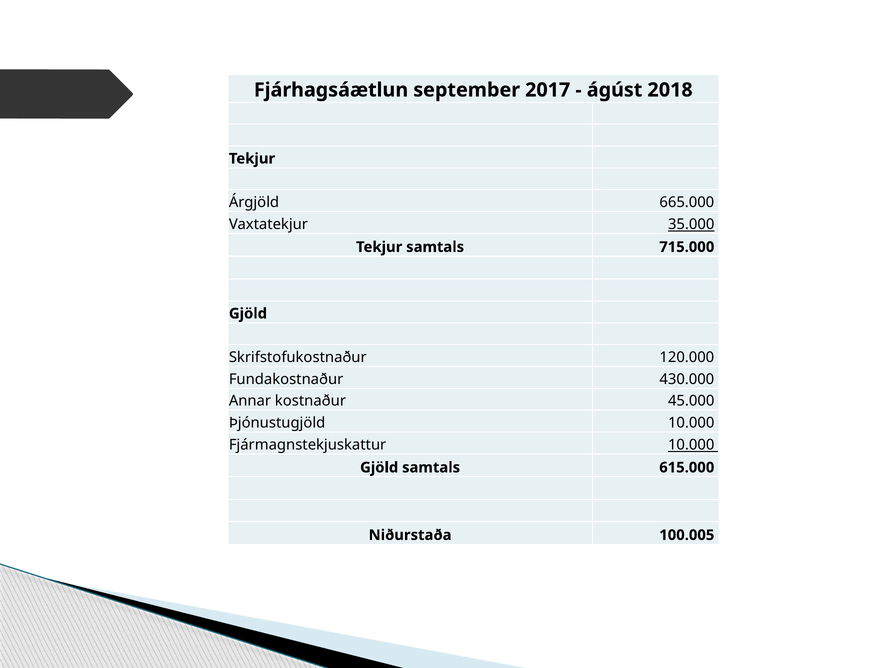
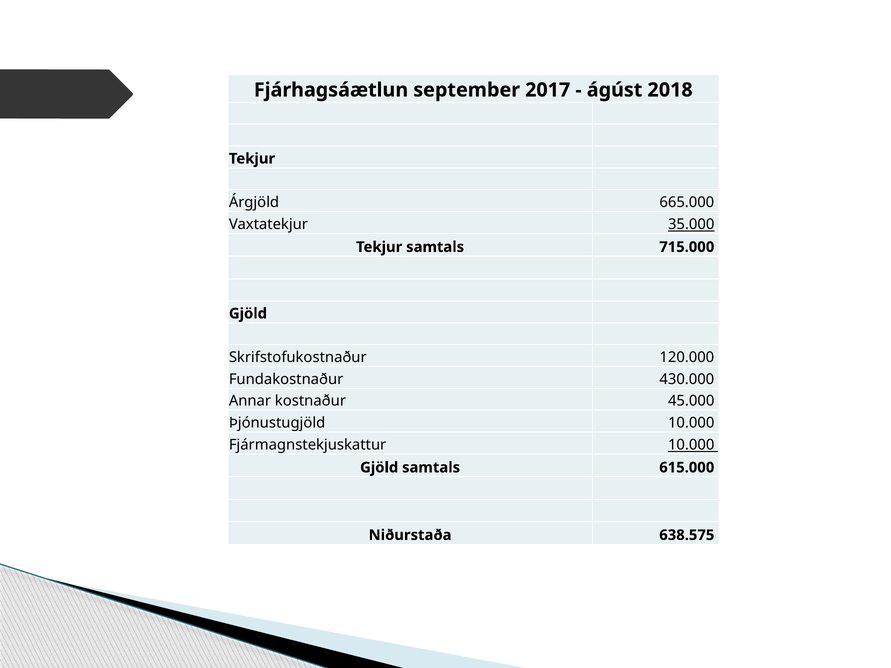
100.005: 100.005 -> 638.575 (687, 535)
